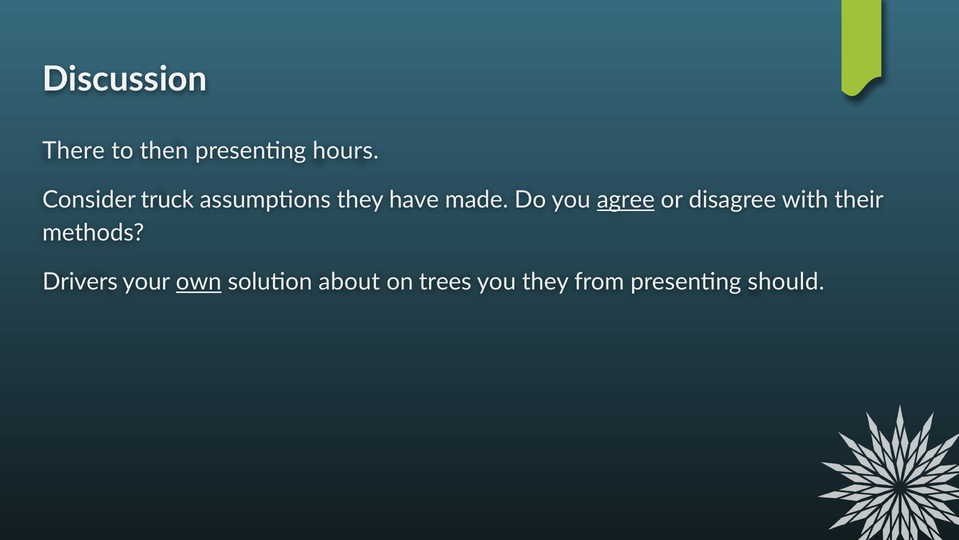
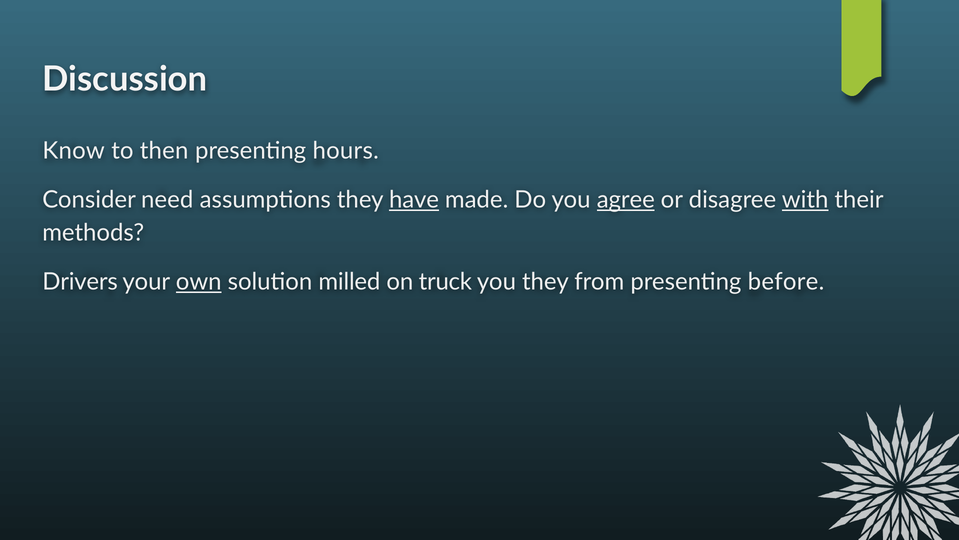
There: There -> Know (74, 151)
truck: truck -> need (167, 200)
have underline: none -> present (414, 200)
with underline: none -> present (805, 200)
about: about -> milled (349, 282)
trees: trees -> truck (445, 282)
should: should -> before (786, 282)
